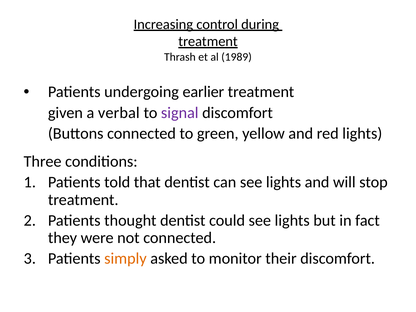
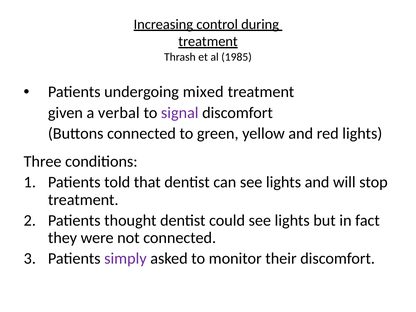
1989: 1989 -> 1985 (237, 57)
earlier: earlier -> mixed (203, 92)
simply colour: orange -> purple (125, 259)
